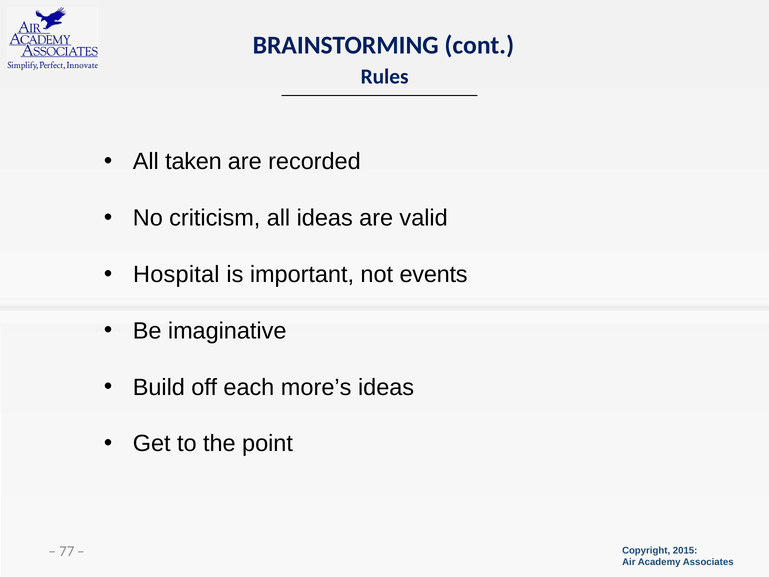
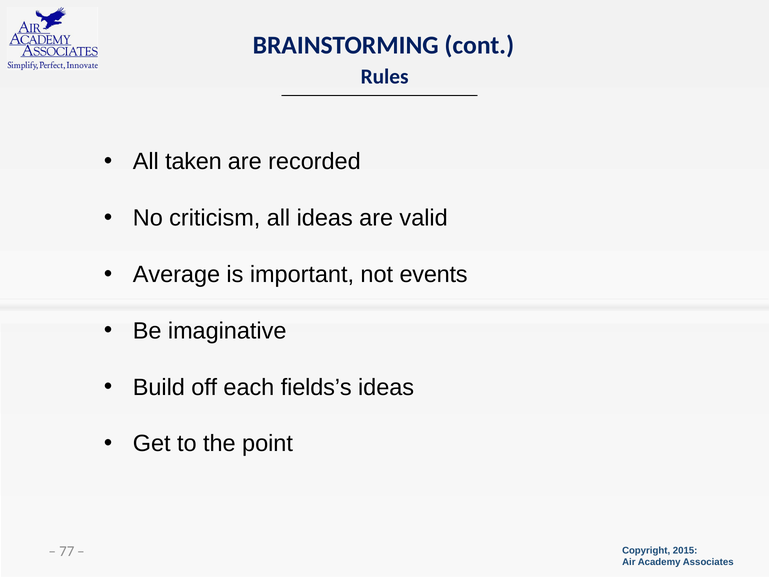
Hospital: Hospital -> Average (176, 274)
more’s: more’s -> fields’s (316, 387)
